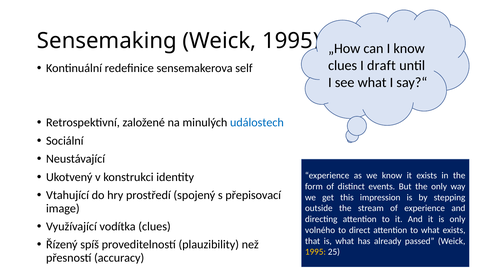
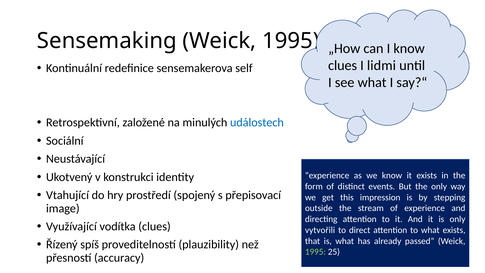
draft: draft -> lidmi (381, 66)
volného: volného -> vytvořili (320, 230)
1995 colour: yellow -> light green (315, 252)
